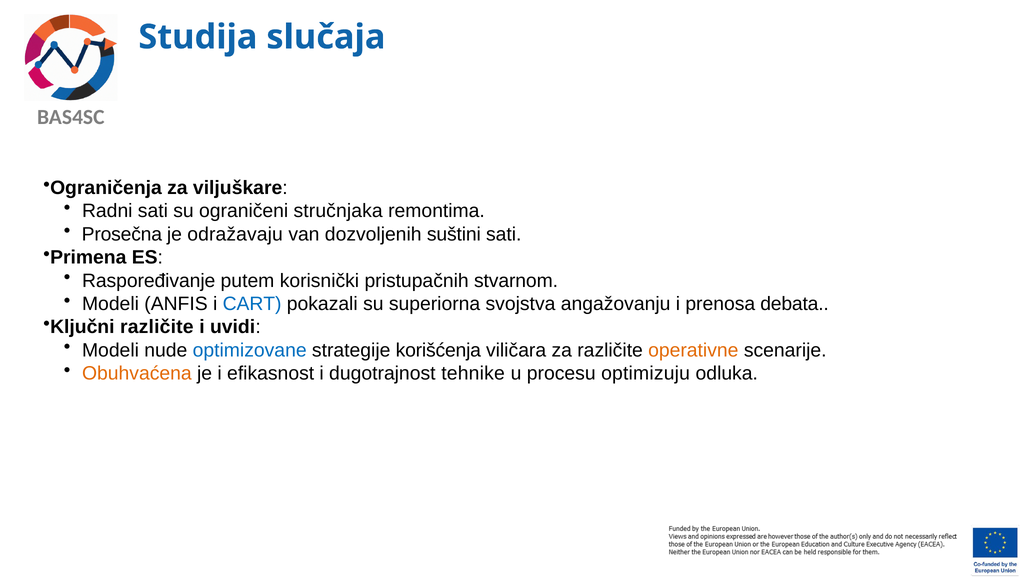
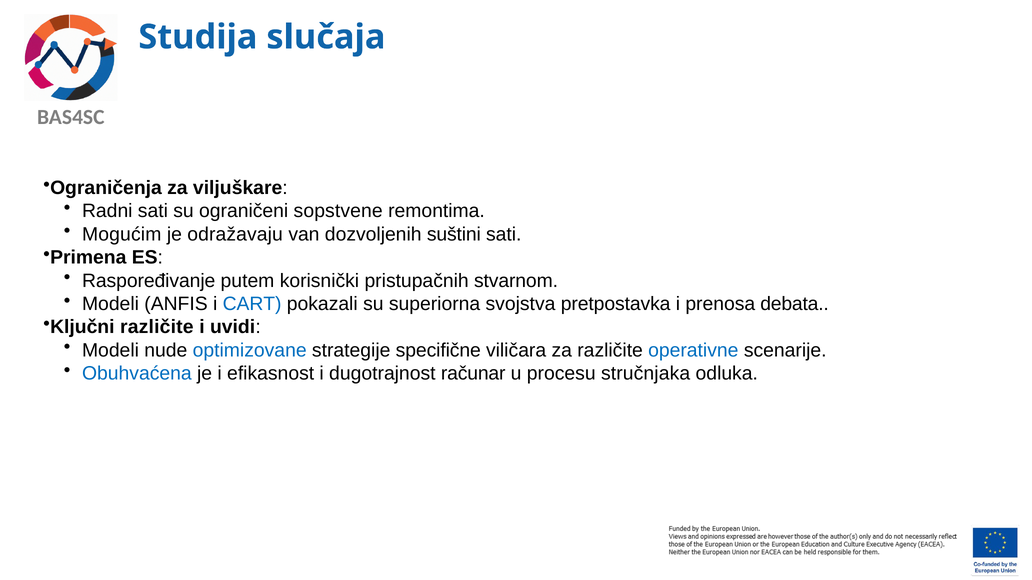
stručnjaka: stručnjaka -> sopstvene (338, 211)
Prosečna: Prosečna -> Mogućim (122, 234)
angažovanju: angažovanju -> pretpostavka (616, 304)
korišćenja: korišćenja -> specifične (438, 351)
operativne colour: orange -> blue (693, 351)
Obuhvaćena colour: orange -> blue (137, 374)
tehnike: tehnike -> računar (473, 374)
optimizuju: optimizuju -> stručnjaka (646, 374)
